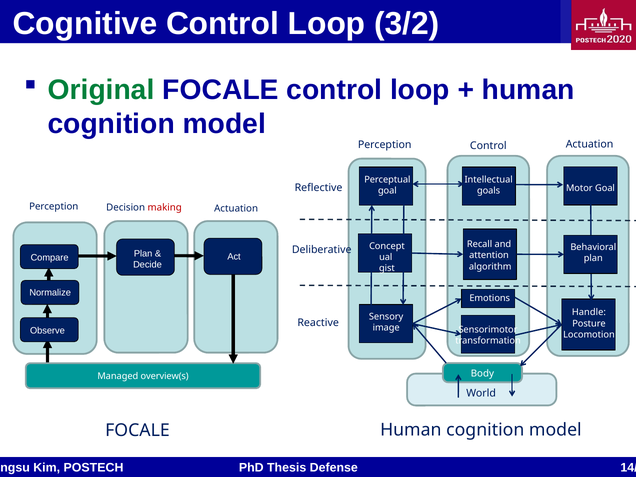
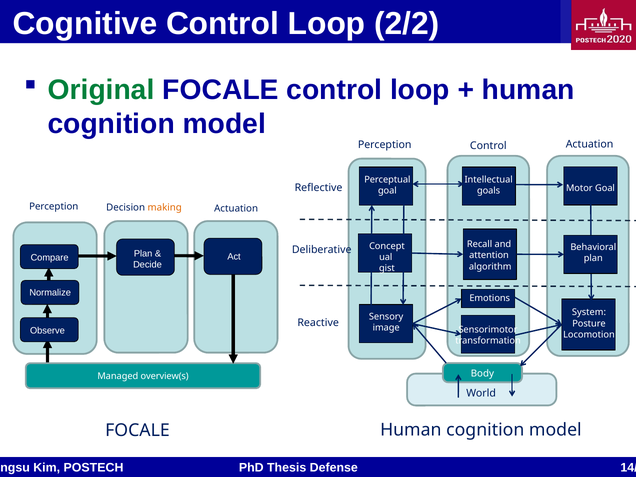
3/2: 3/2 -> 2/2 (407, 24)
making colour: red -> orange (165, 208)
Handle: Handle -> System (589, 312)
